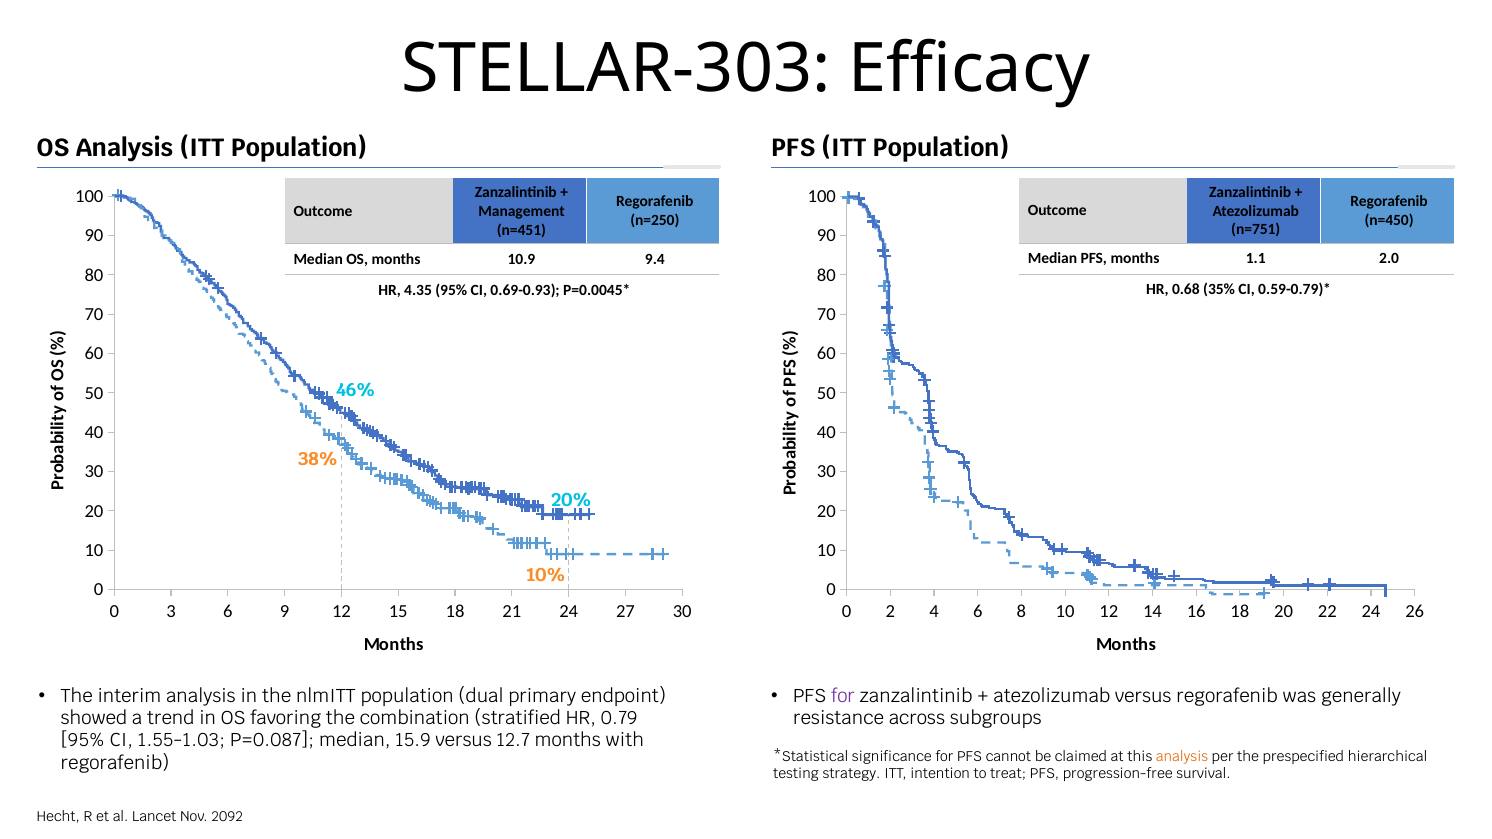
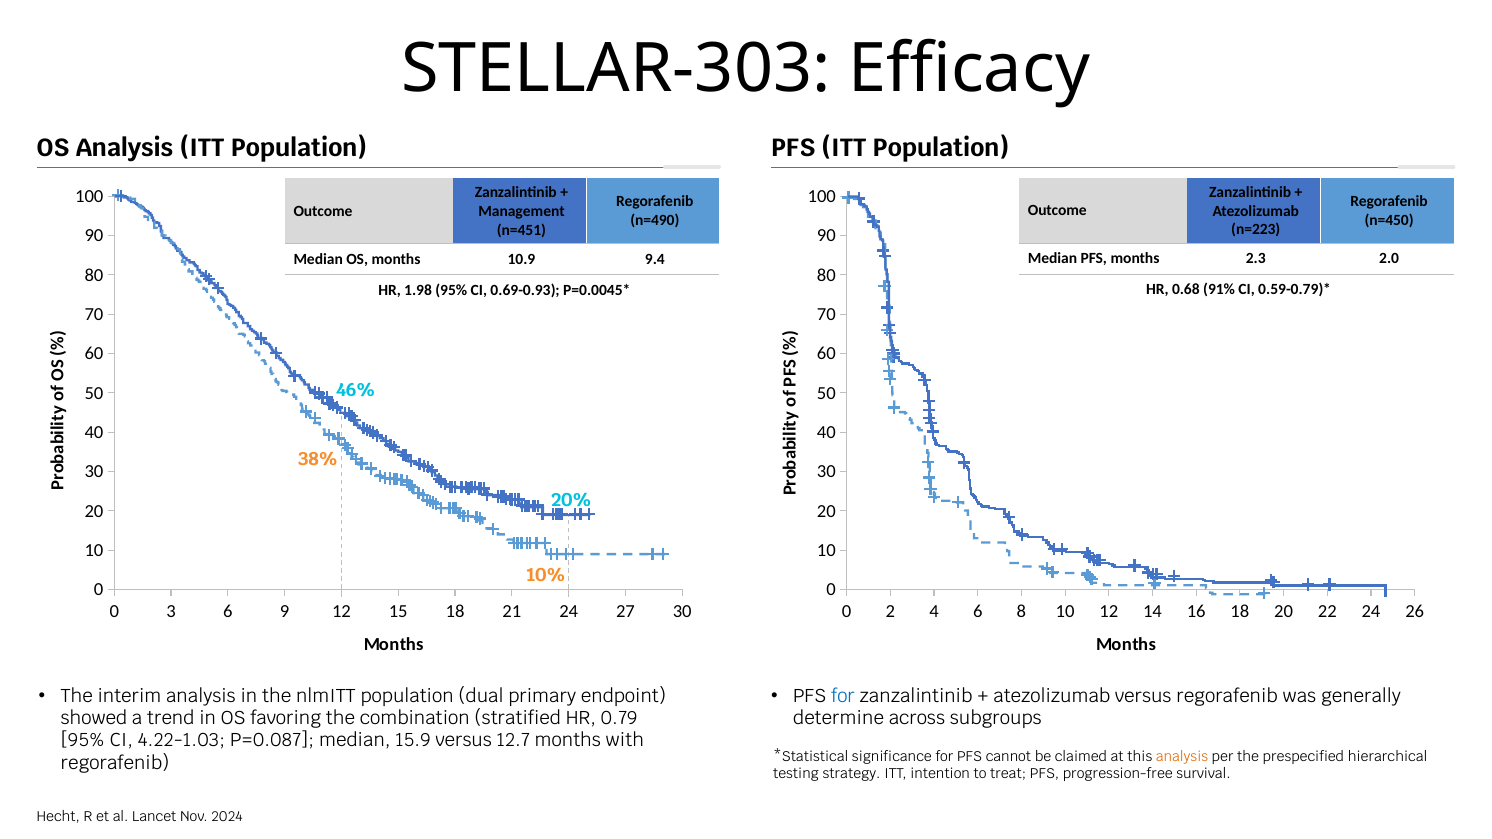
n=250: n=250 -> n=490 (655, 221)
n=751: n=751 -> n=223 (1256, 230)
1.1: 1.1 -> 2.3 (1256, 259)
35%: 35% -> 91% (1219, 290)
4.35: 4.35 -> 1.98 (418, 290)
for colour: purple -> blue (843, 696)
resistance: resistance -> determine (839, 719)
1.55-1.03: 1.55-1.03 -> 4.22-1.03 (182, 741)
2092: 2092 -> 2024 (227, 817)
